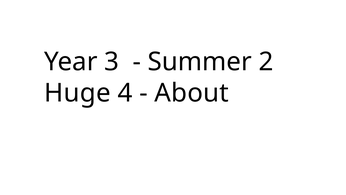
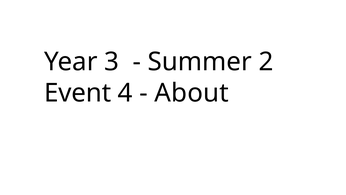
Huge: Huge -> Event (78, 93)
